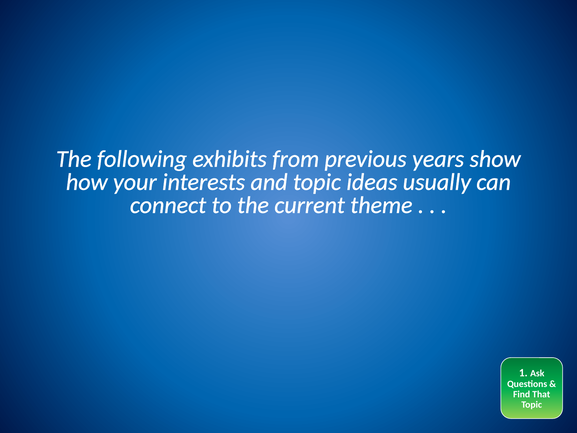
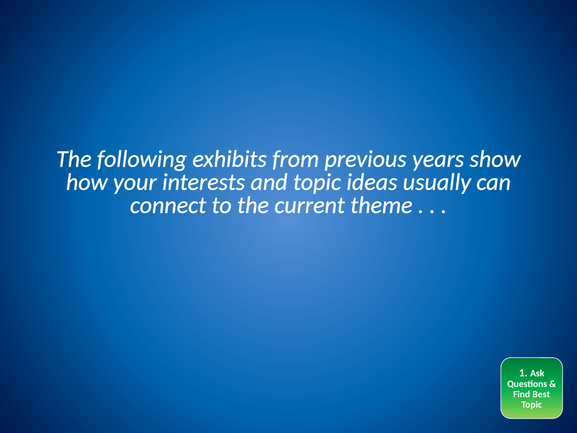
That: That -> Best (541, 394)
